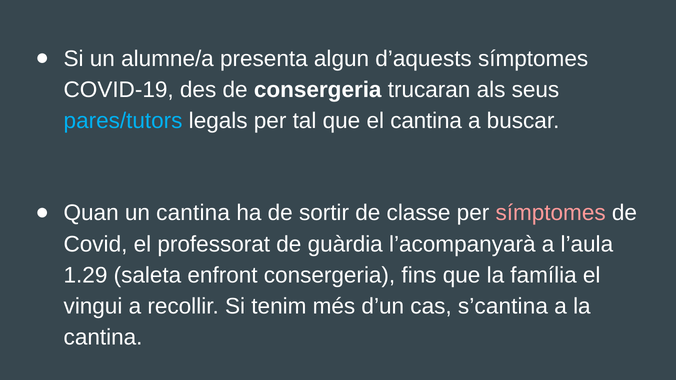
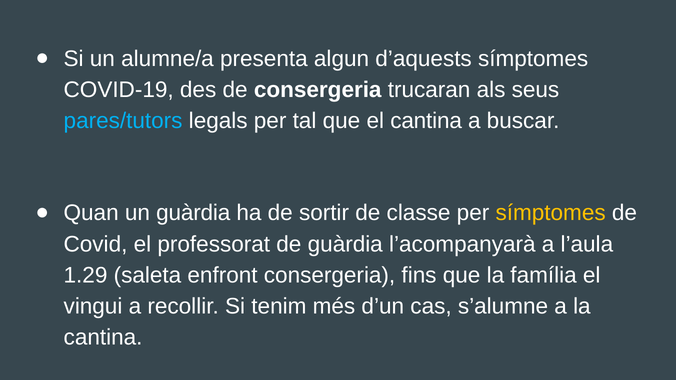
un cantina: cantina -> guàrdia (193, 213)
símptomes colour: pink -> yellow (551, 213)
s’cantina: s’cantina -> s’alumne (503, 306)
